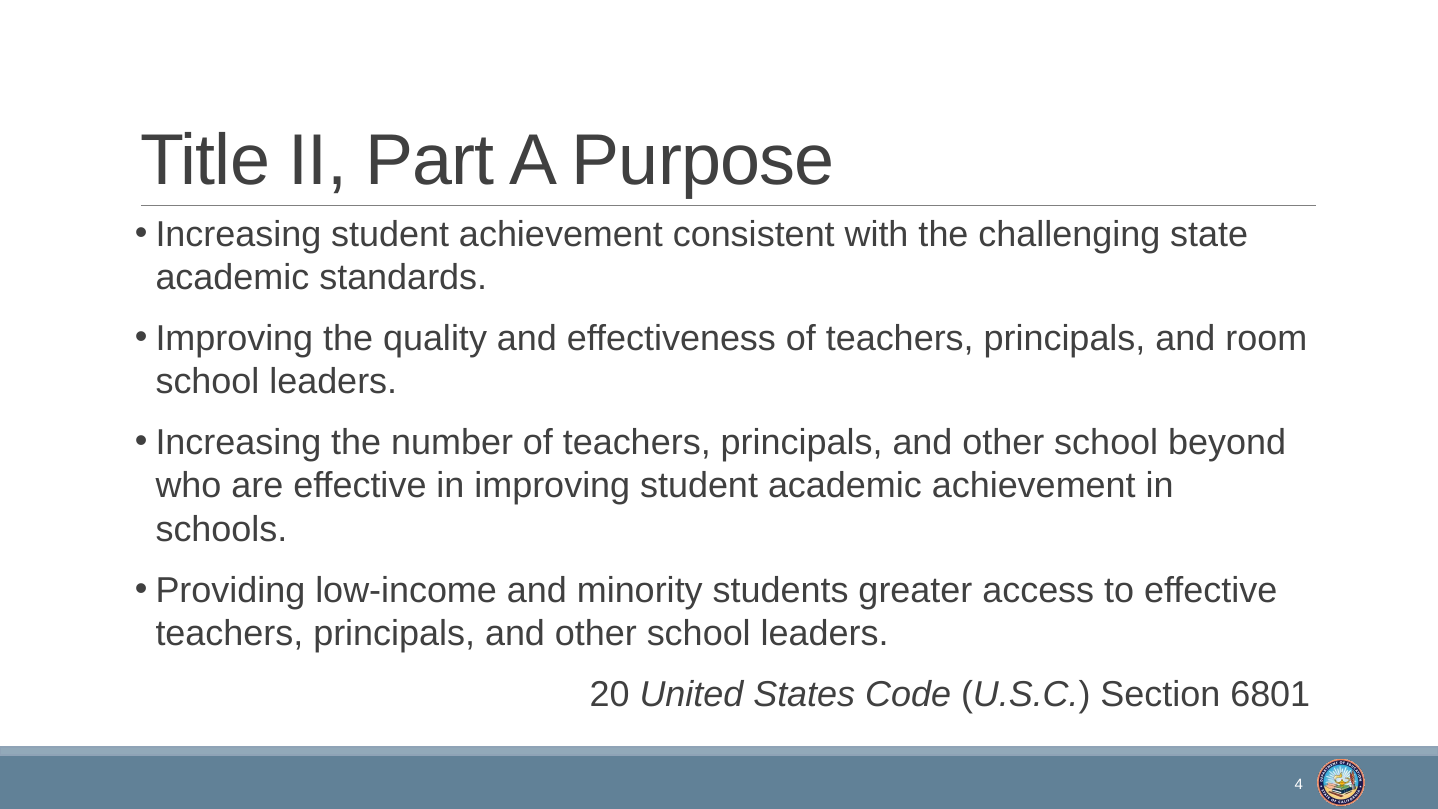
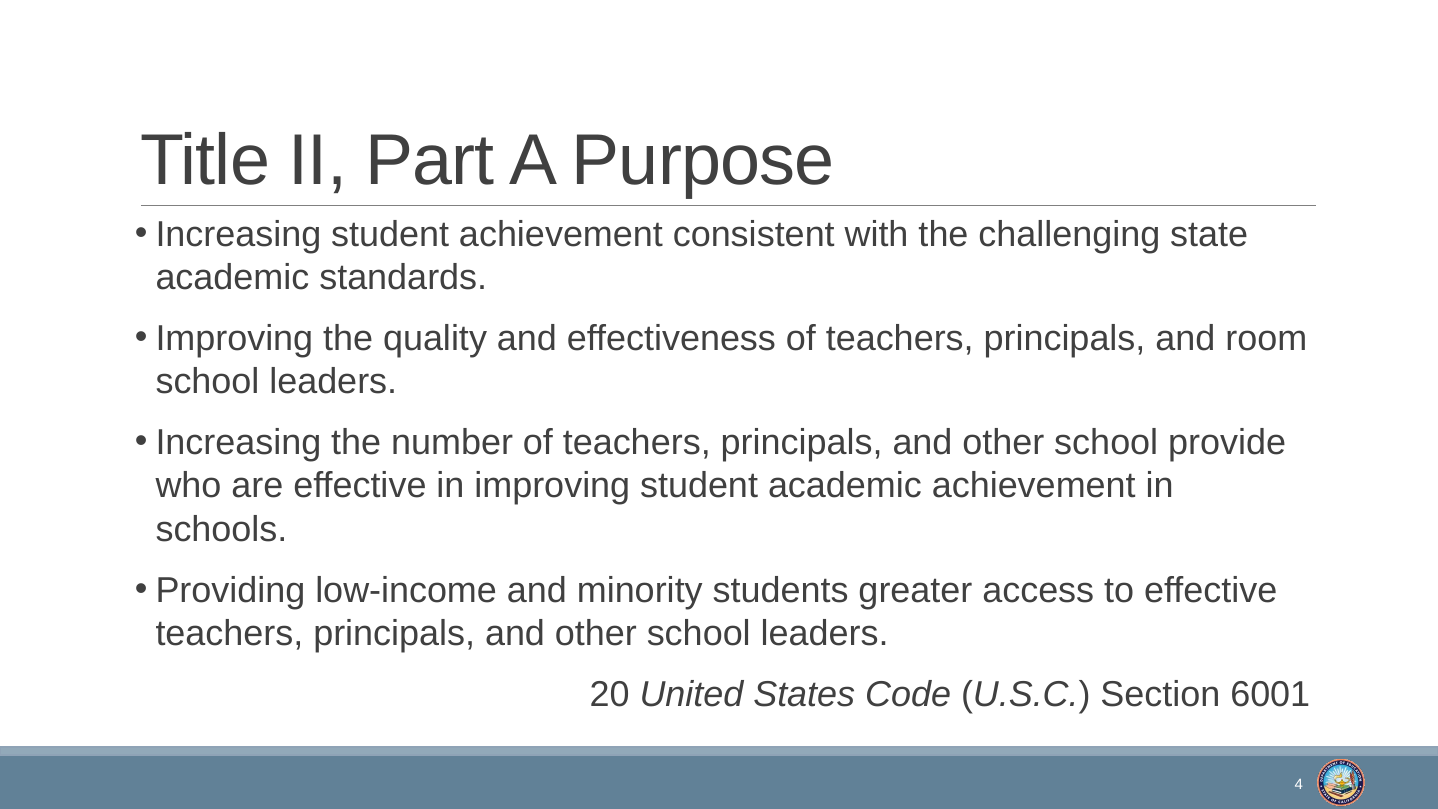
beyond: beyond -> provide (1227, 443)
6801: 6801 -> 6001 (1270, 694)
